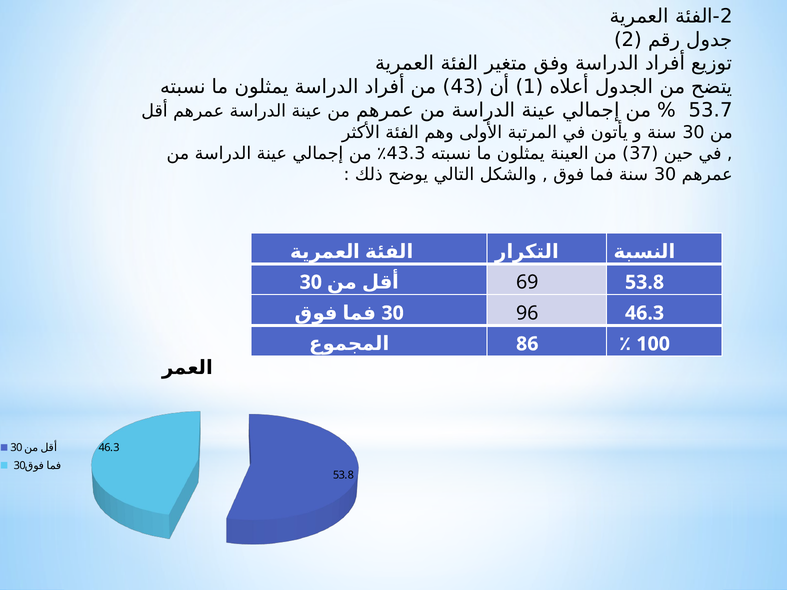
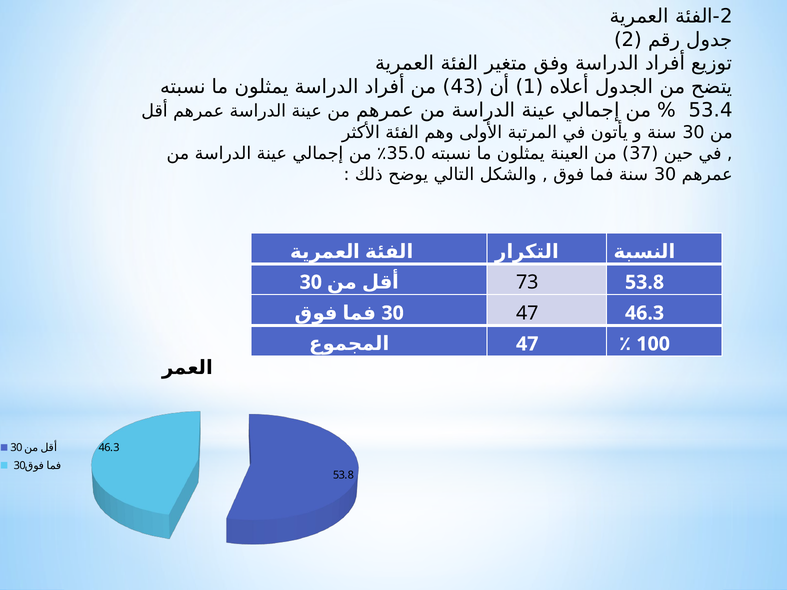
53.7: 53.7 -> 53.4 (711, 110)
43.3: 43.3 -> 35.0 (406, 154)
69: 69 -> 73 (527, 282)
96: 96 -> 47 (527, 313)
86: 86 -> 47 (527, 344)
